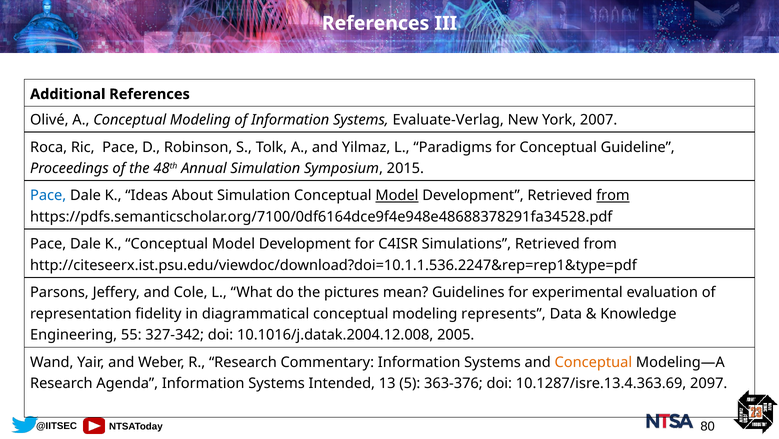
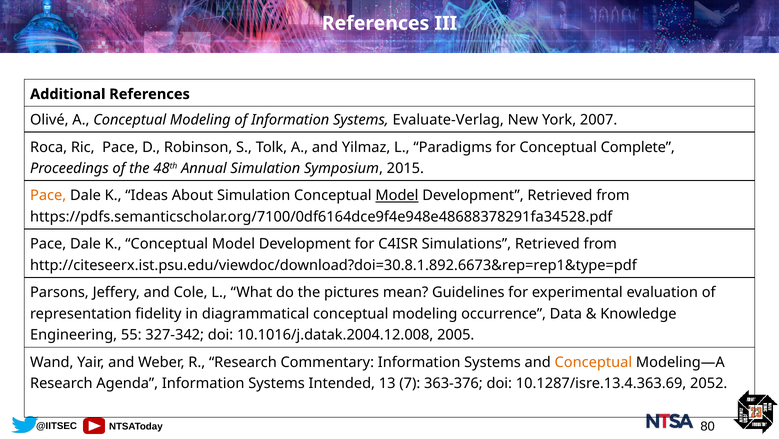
Guideline: Guideline -> Complete (638, 147)
Pace colour: blue -> orange (48, 195)
from underline: present -> none (613, 195)
http://citeseerx.ist.psu.edu/viewdoc/download?doi=10.1.1.536.2247&rep=rep1&type=pdf: http://citeseerx.ist.psu.edu/viewdoc/download?doi=10.1.1.536.2247&rep=rep1&type=pdf -> http://citeseerx.ist.psu.edu/viewdoc/download?doi=30.8.1.892.6673&rep=rep1&type=pdf (333, 265)
represents: represents -> occurrence (504, 313)
5: 5 -> 7 (410, 383)
2097: 2097 -> 2052 (709, 383)
